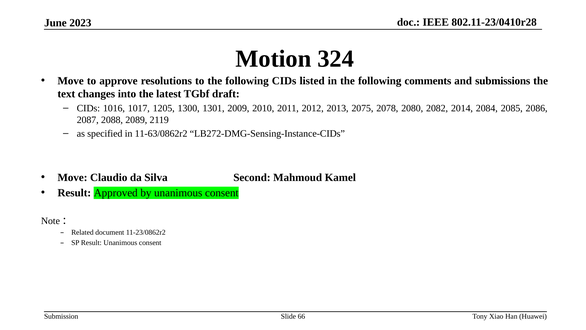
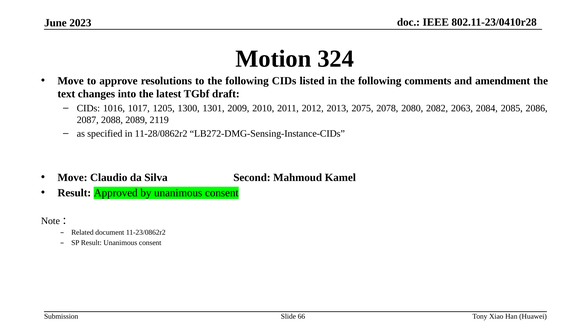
submissions: submissions -> amendment (503, 81)
2014: 2014 -> 2063 (462, 108)
11-63/0862r2: 11-63/0862r2 -> 11-28/0862r2 (161, 134)
